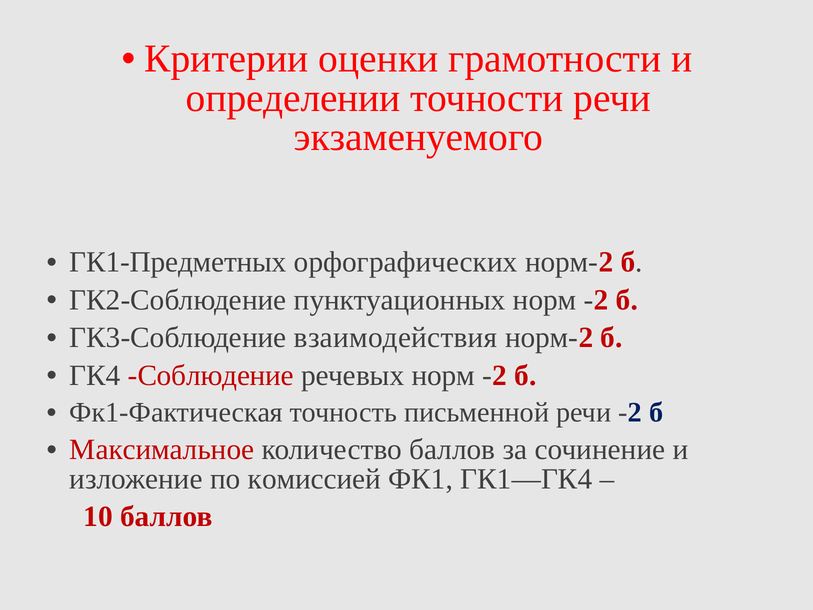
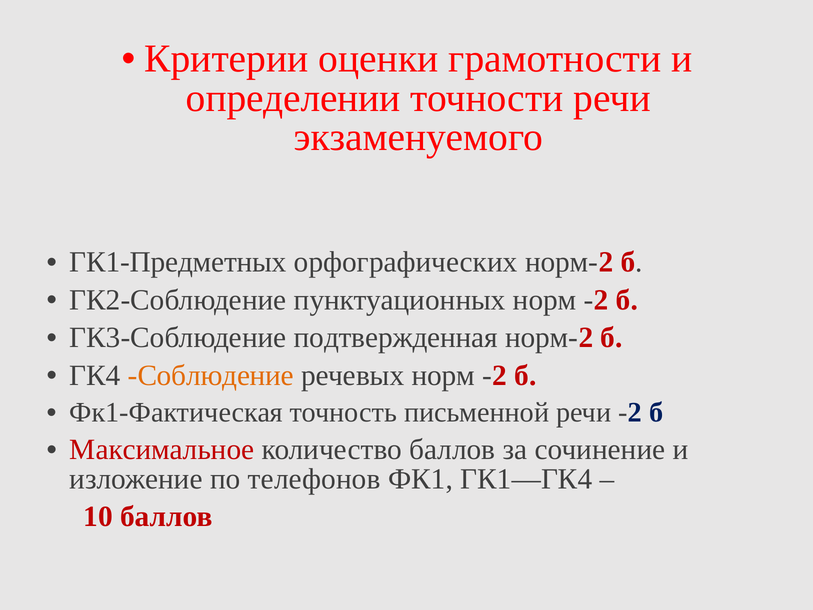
взаимодействия: взаимодействия -> подтвержденная (396, 338)
Соблюдение colour: red -> orange (211, 375)
комиссией: комиссией -> телефонов (314, 479)
